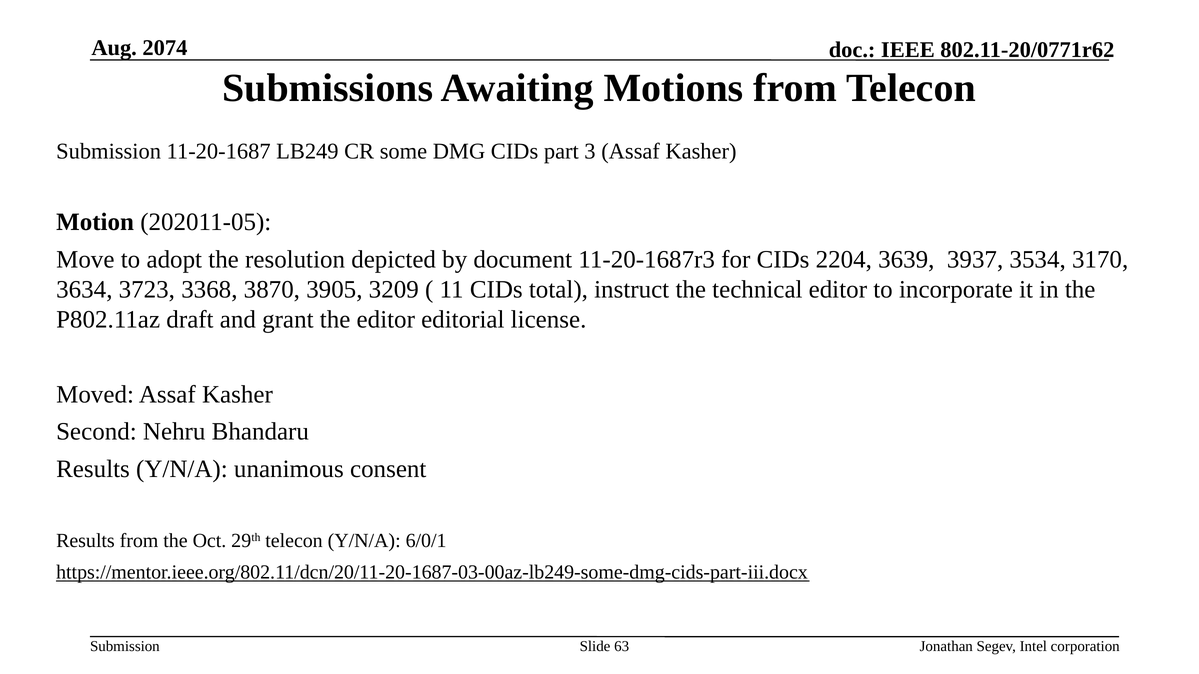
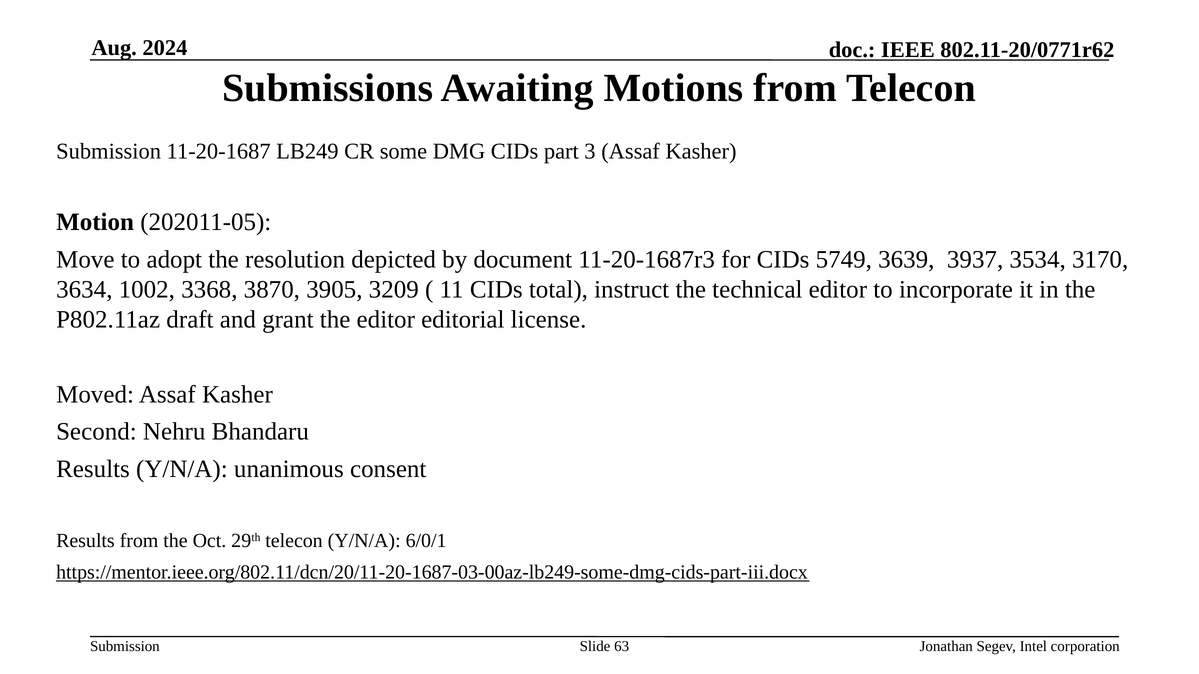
2074: 2074 -> 2024 (165, 48)
2204: 2204 -> 5749 (844, 260)
3723: 3723 -> 1002 (147, 290)
